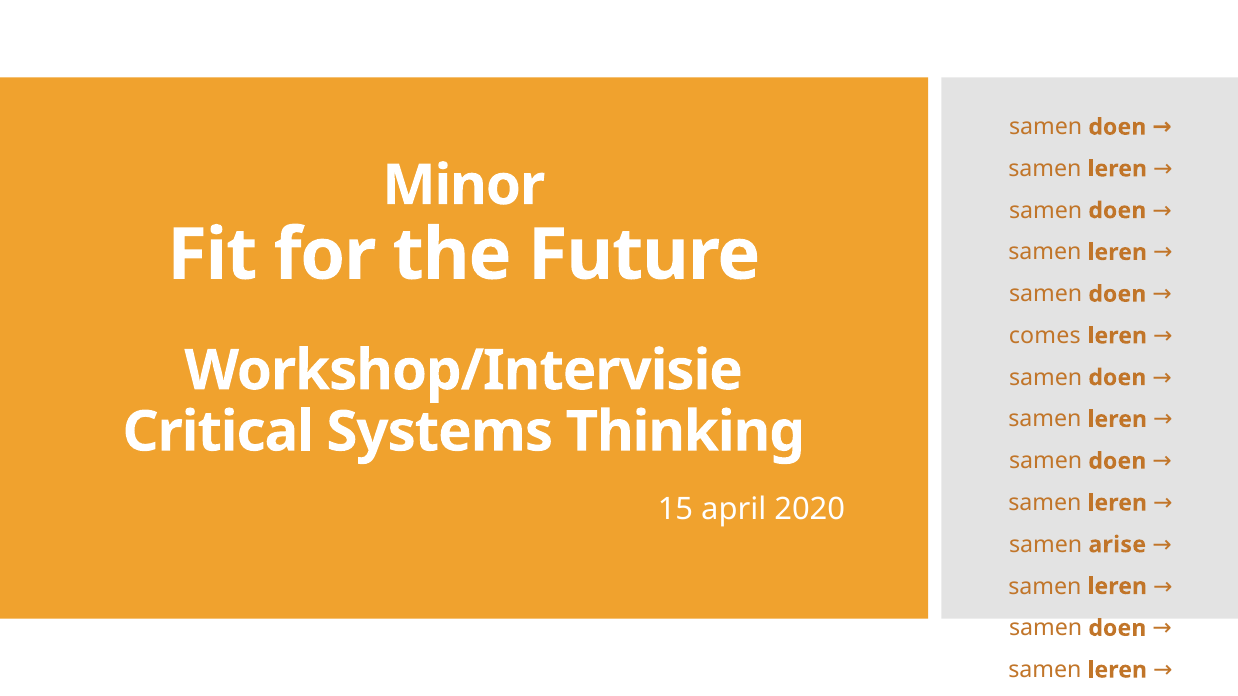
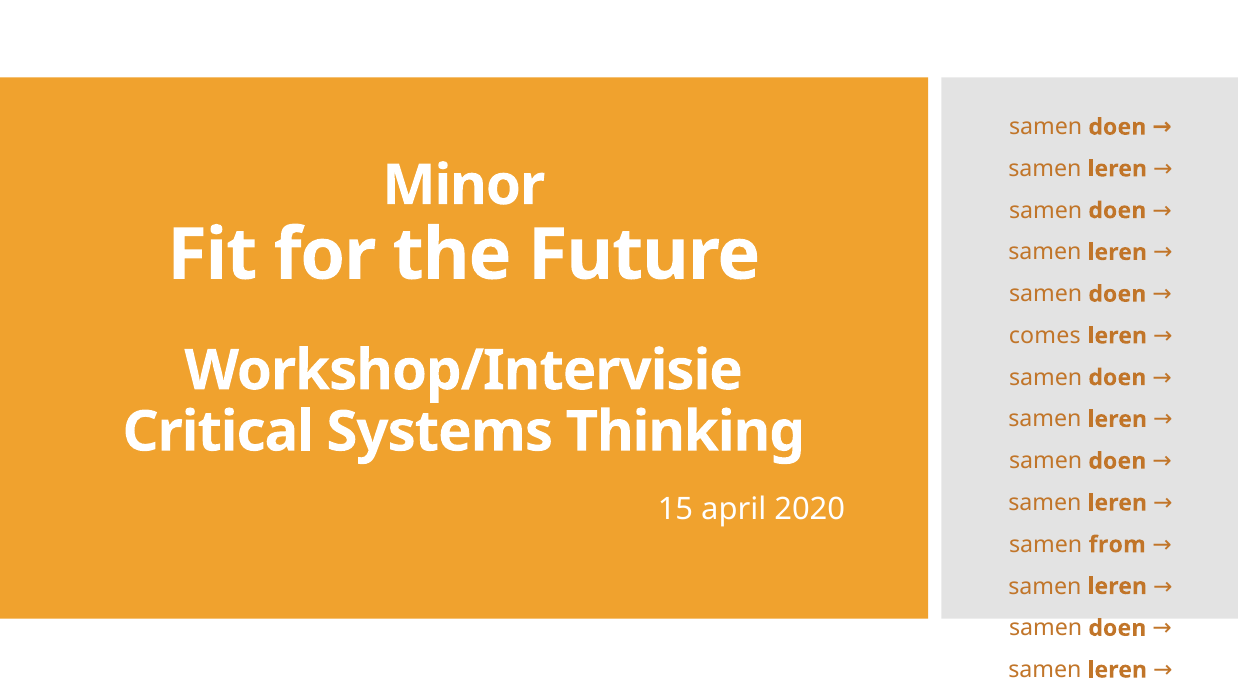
arise: arise -> from (1117, 545)
